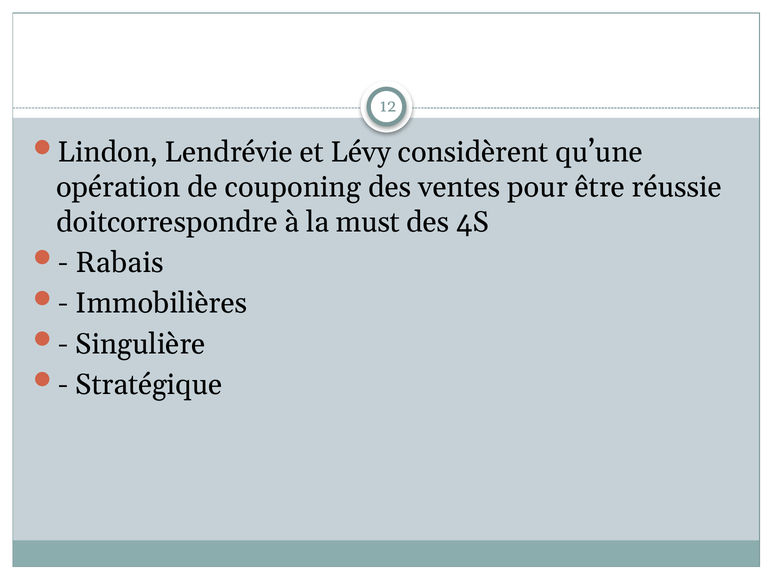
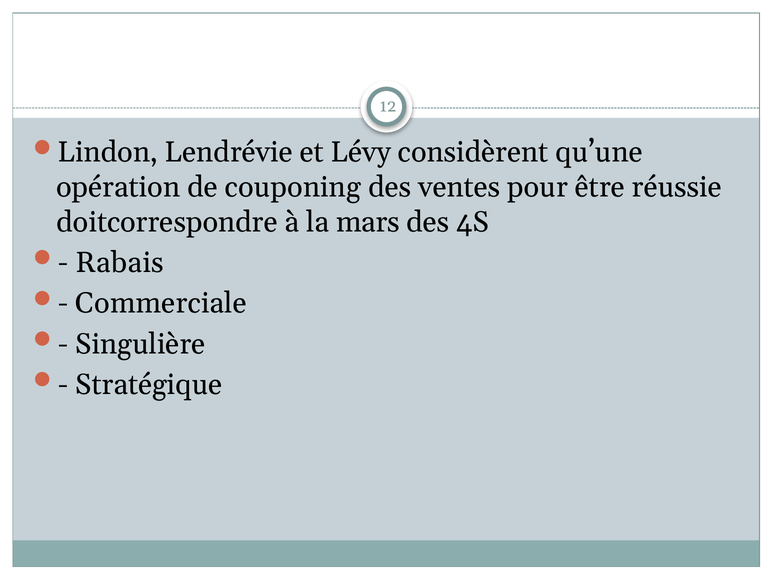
must: must -> mars (368, 222)
Immobilières: Immobilières -> Commerciale (161, 303)
